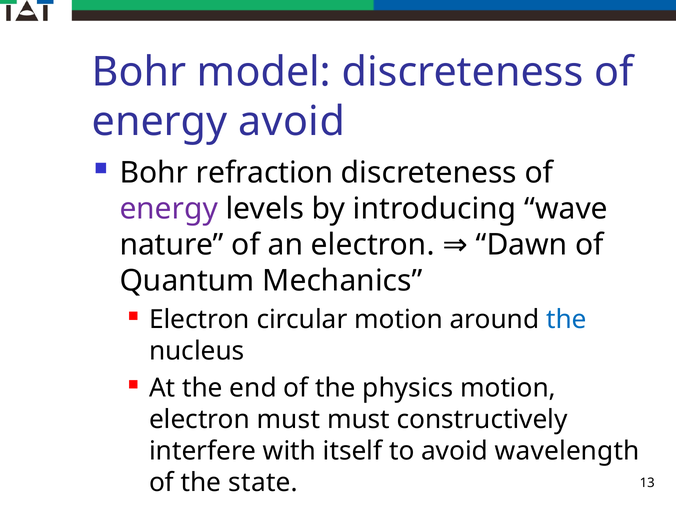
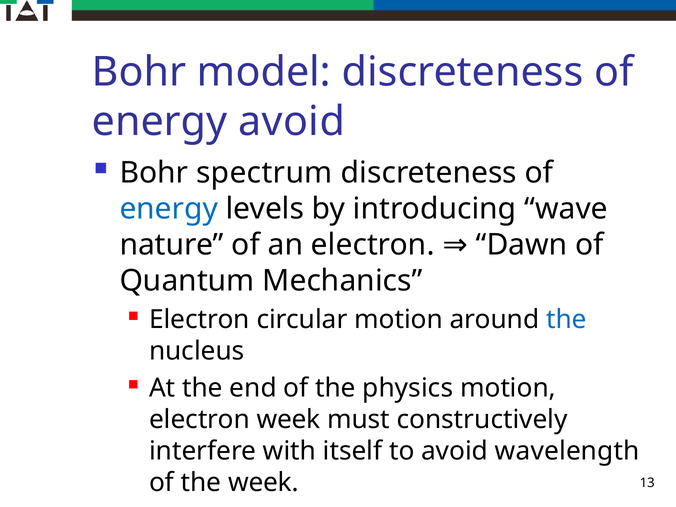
refraction: refraction -> spectrum (264, 173)
energy colour: purple -> blue (169, 209)
electron must: must -> week (289, 420)
the state: state -> week (263, 483)
